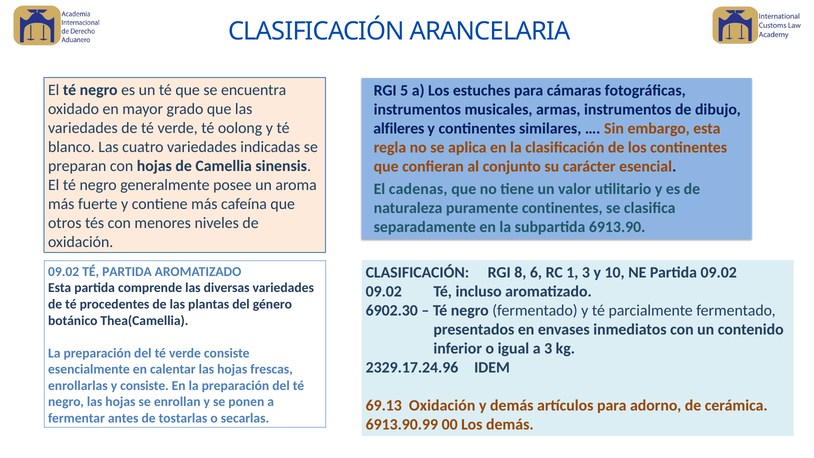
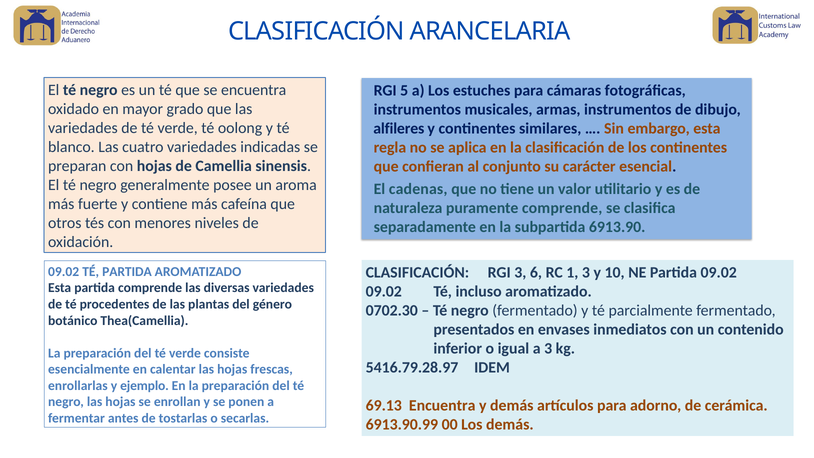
puramente continentes: continentes -> comprende (562, 208)
RGI 8: 8 -> 3 (520, 272)
6902.30: 6902.30 -> 0702.30 (392, 310)
2329.17.24.96: 2329.17.24.96 -> 5416.79.28.97 (412, 367)
y consiste: consiste -> ejemplo (144, 386)
69.13 Oxidación: Oxidación -> Encuentra (442, 405)
